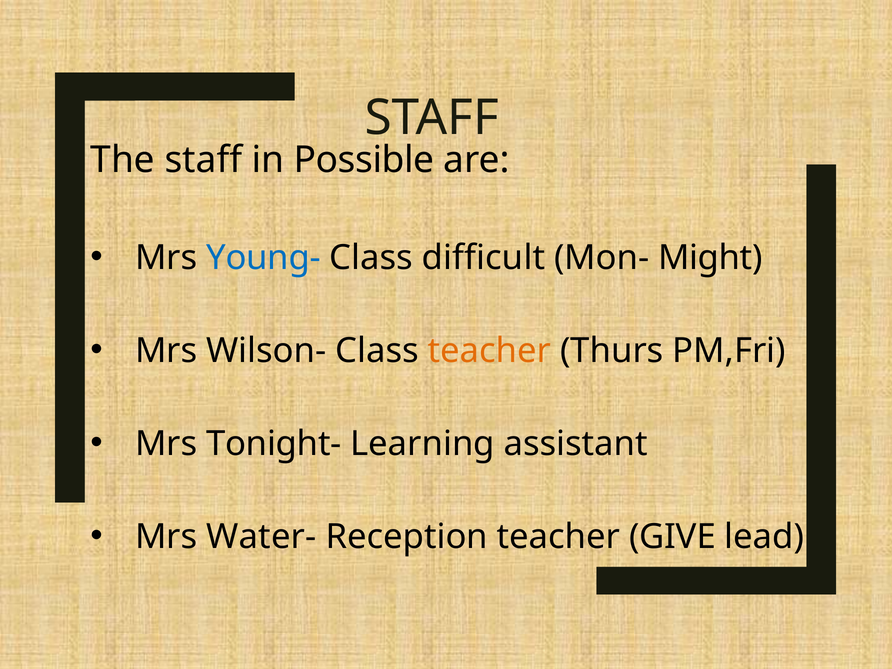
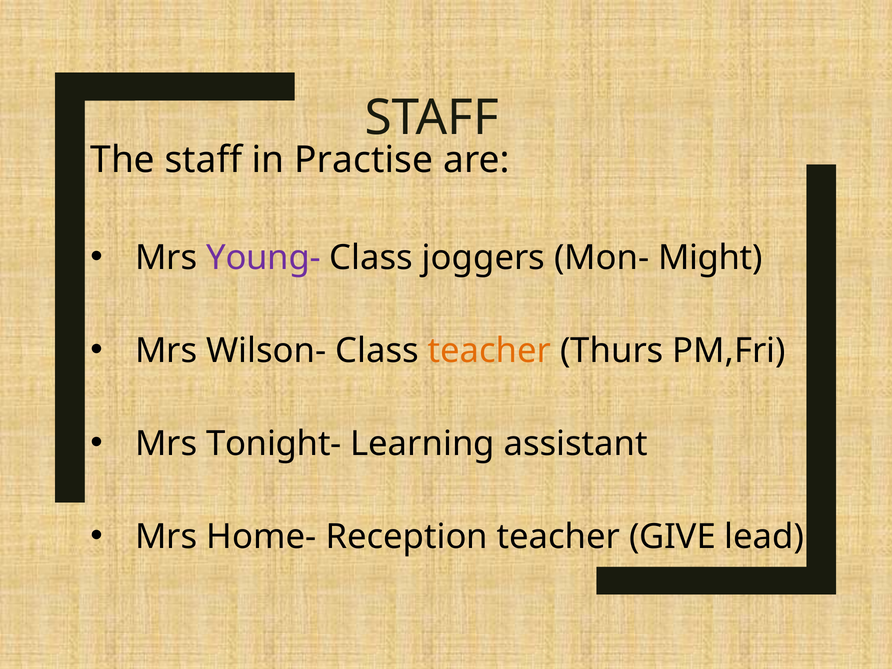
Possible: Possible -> Practise (364, 160)
Young- colour: blue -> purple (263, 258)
difficult: difficult -> joggers (483, 258)
Water-: Water- -> Home- (261, 537)
